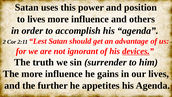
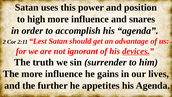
to lives: lives -> high (36, 19)
others: others -> snares (142, 19)
